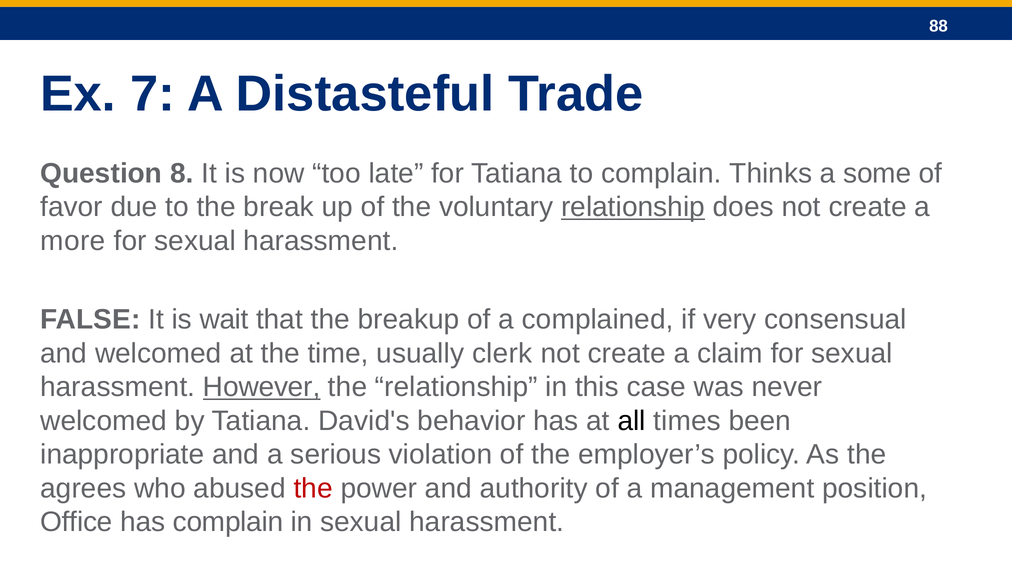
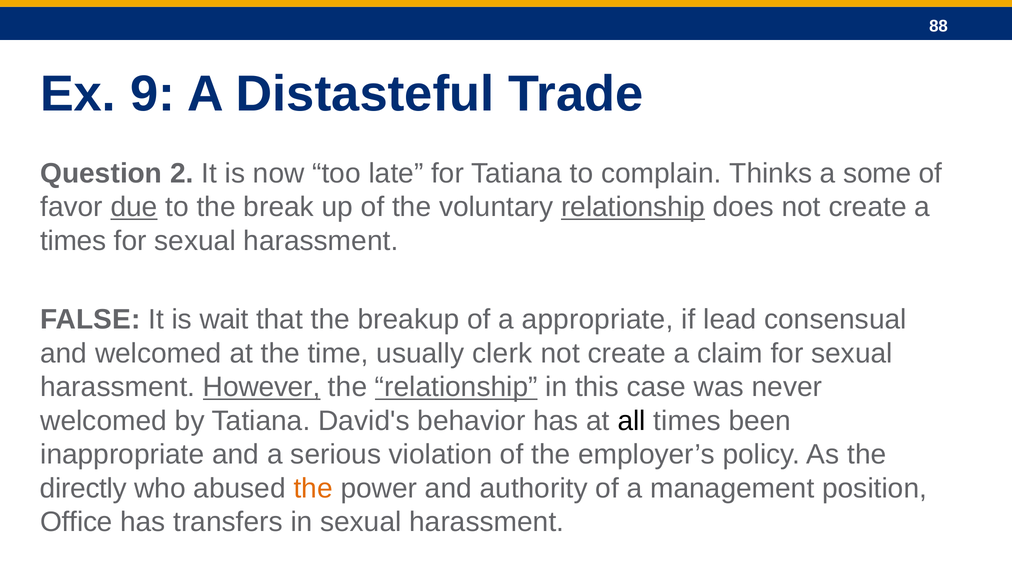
7: 7 -> 9 (153, 94)
8: 8 -> 2 (182, 174)
due underline: none -> present (134, 207)
more: more -> times (73, 241)
complained: complained -> appropriate (598, 320)
very: very -> lead (730, 320)
relationship underline: none -> present (456, 387)
agrees: agrees -> directly (83, 488)
the colour: red -> orange (313, 488)
has complain: complain -> transfers (228, 522)
